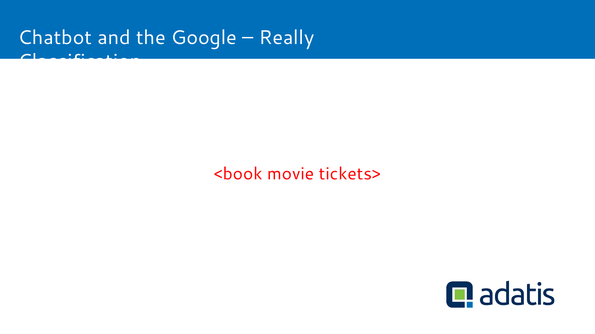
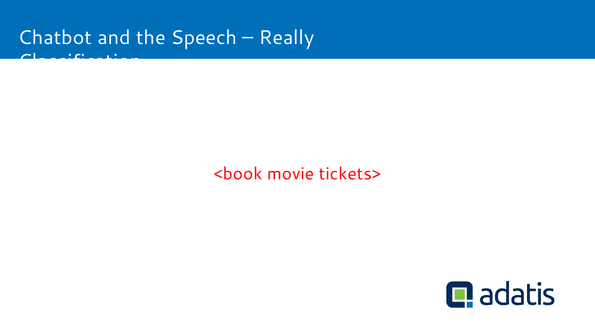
Google: Google -> Speech (204, 38)
